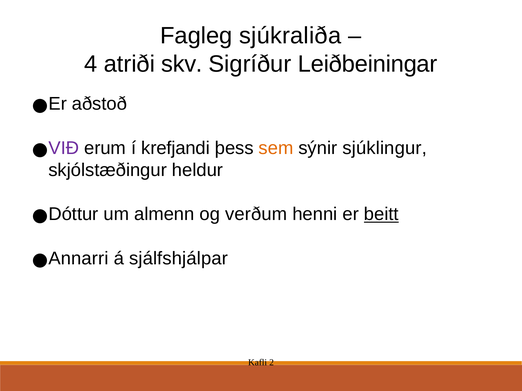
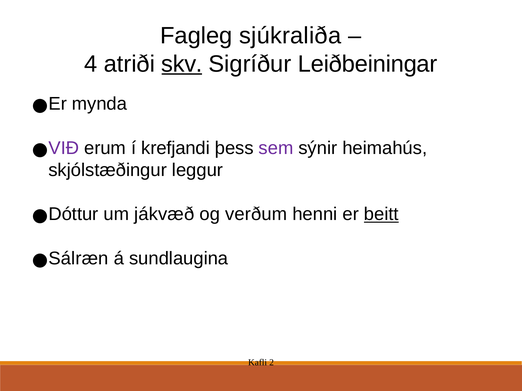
skv underline: none -> present (182, 64)
aðstoð: aðstoð -> mynda (99, 104)
sem colour: orange -> purple (276, 148)
sjúklingur: sjúklingur -> heimahús (385, 148)
heldur: heldur -> leggur (198, 170)
almenn: almenn -> jákvæð (164, 214)
Annarri: Annarri -> Sálræn (78, 259)
sjálfshjálpar: sjálfshjálpar -> sundlaugina (179, 259)
